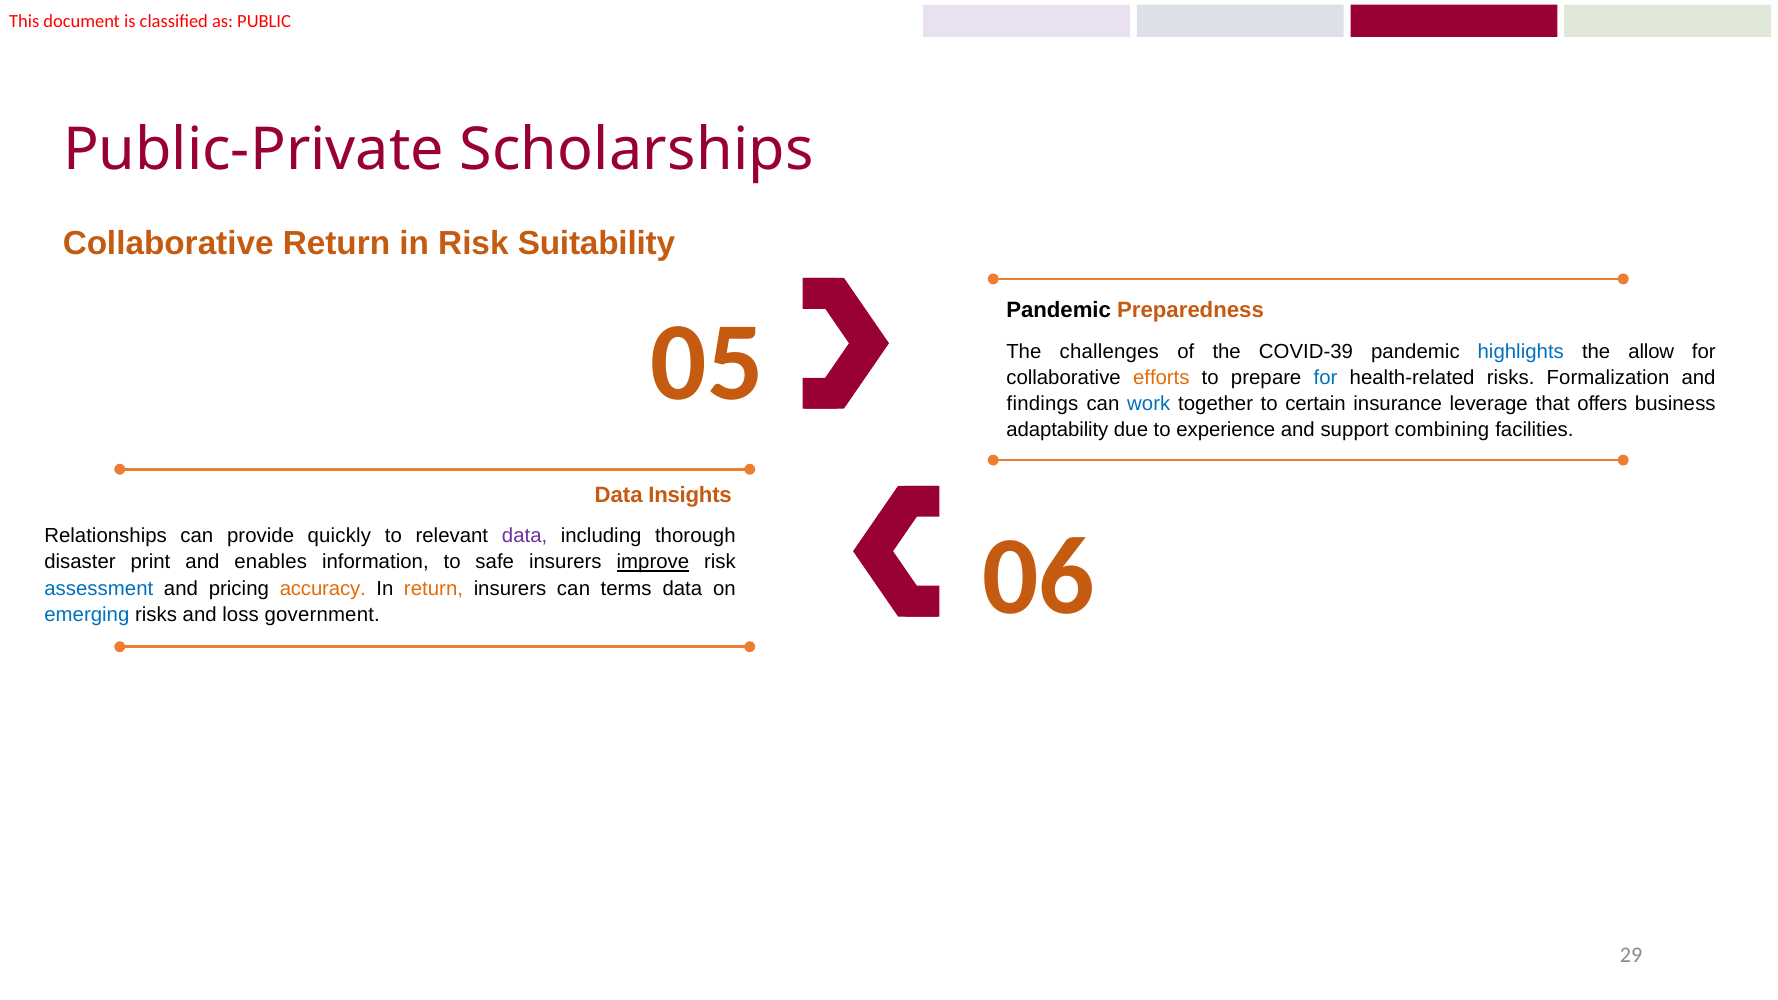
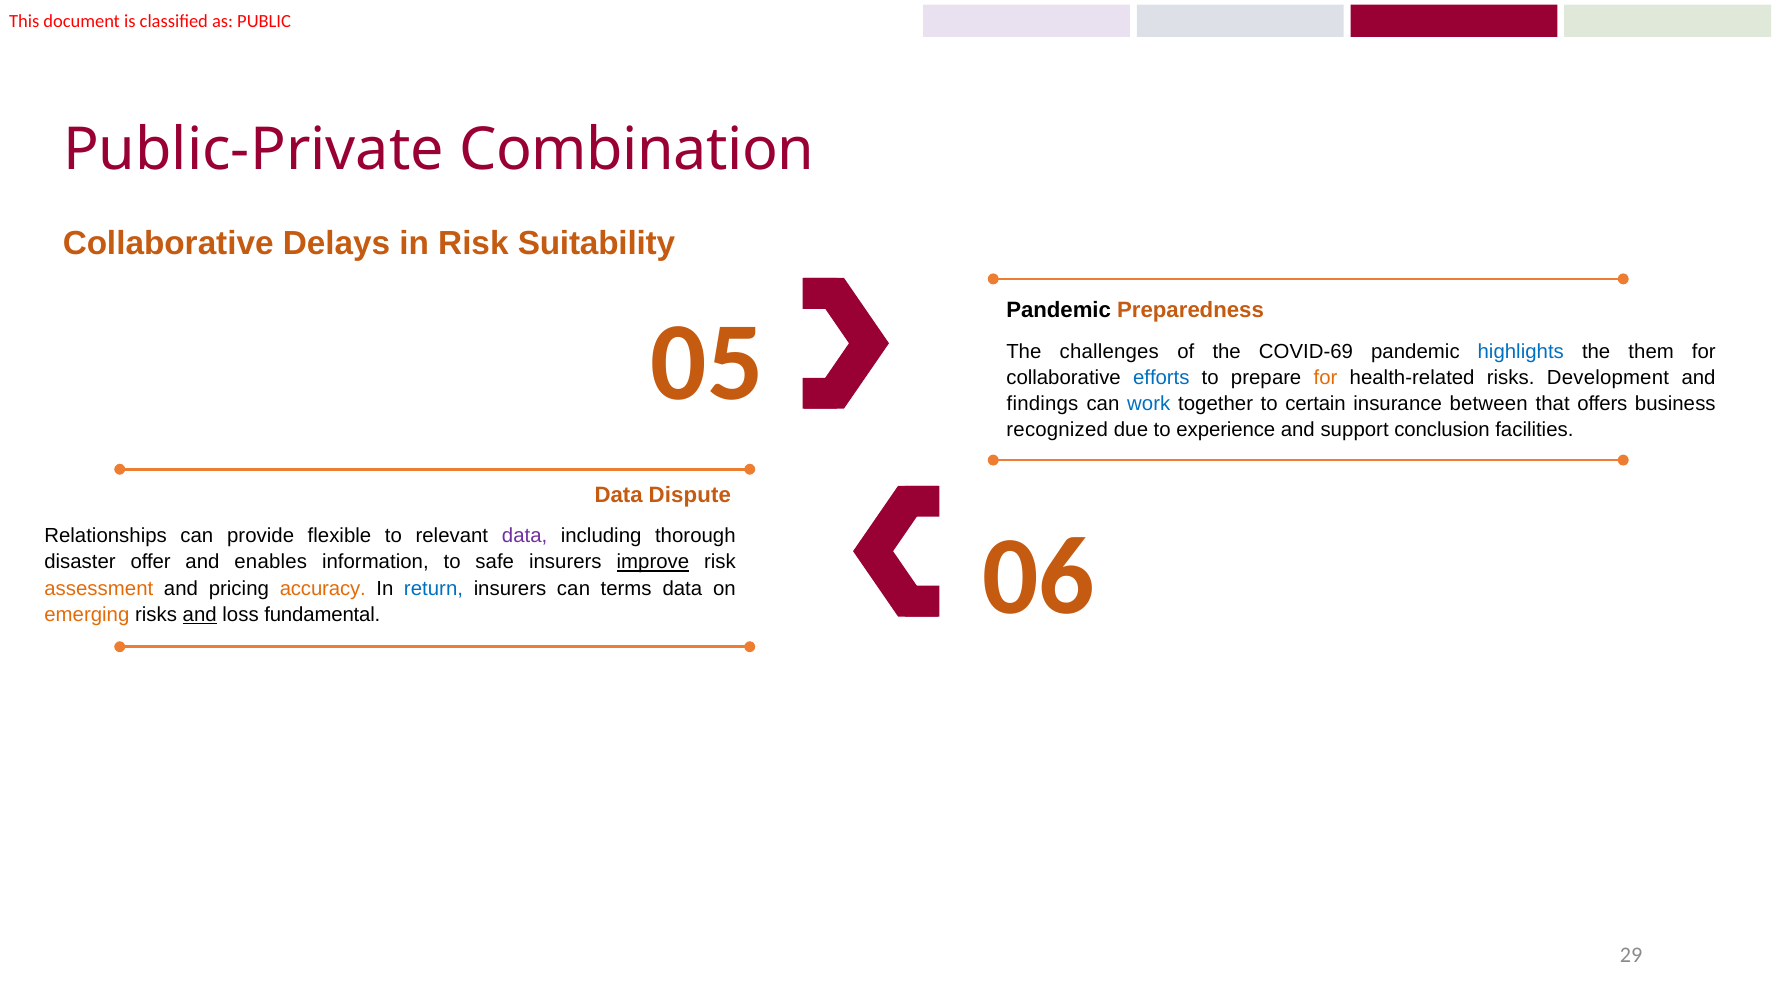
Scholarships: Scholarships -> Combination (637, 149)
Collaborative Return: Return -> Delays (336, 244)
COVID-39: COVID-39 -> COVID-69 (1306, 351)
allow: allow -> them (1651, 351)
efforts colour: orange -> blue (1161, 378)
for colour: blue -> orange (1326, 378)
Formalization: Formalization -> Development (1608, 378)
leverage: leverage -> between (1489, 404)
adaptability: adaptability -> recognized (1057, 430)
combining: combining -> conclusion (1442, 430)
Insights: Insights -> Dispute (690, 495)
quickly: quickly -> flexible (339, 536)
print: print -> offer (151, 562)
assessment colour: blue -> orange (99, 588)
return colour: orange -> blue (434, 588)
emerging colour: blue -> orange (87, 615)
and underline: none -> present (200, 615)
government: government -> fundamental (322, 615)
